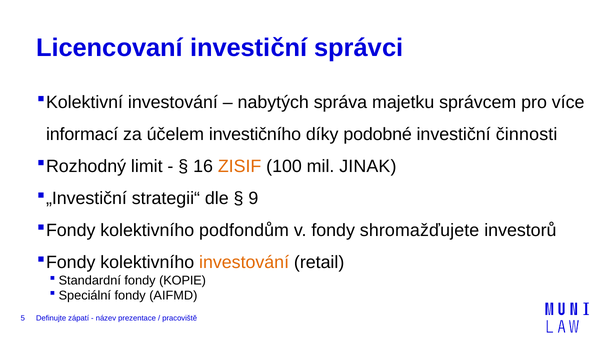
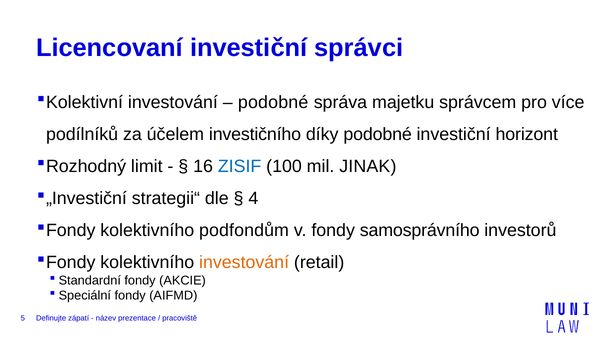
nabytých: nabytých -> podobné (273, 103)
informací: informací -> podílníků (82, 135)
činnosti: činnosti -> horizont (527, 135)
ZISIF colour: orange -> blue (240, 167)
9: 9 -> 4 (253, 199)
shromažďujete: shromažďujete -> samosprávního (420, 231)
KOPIE: KOPIE -> AKCIE (183, 281)
